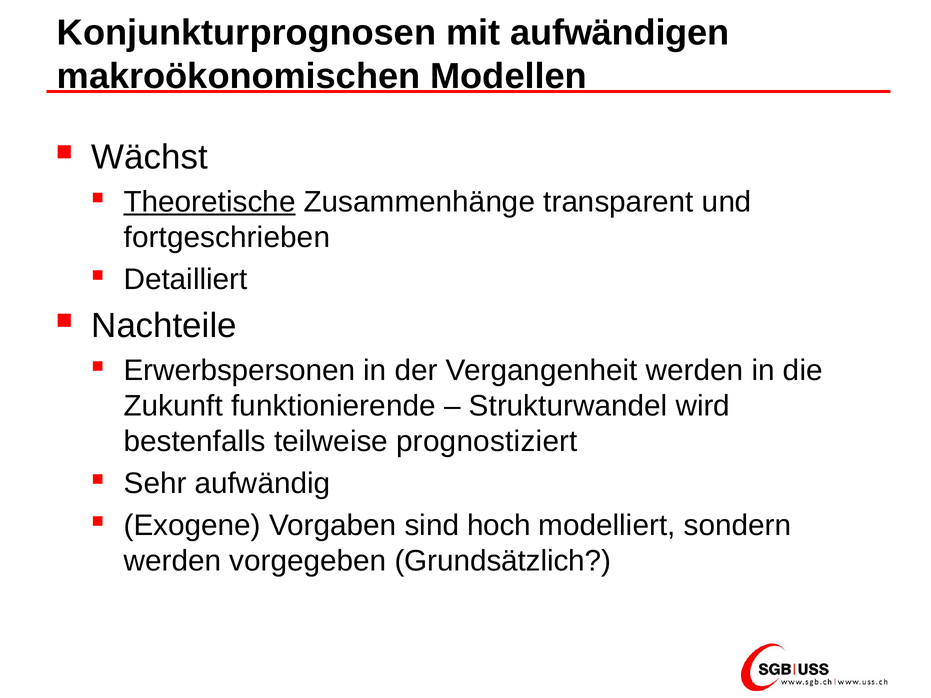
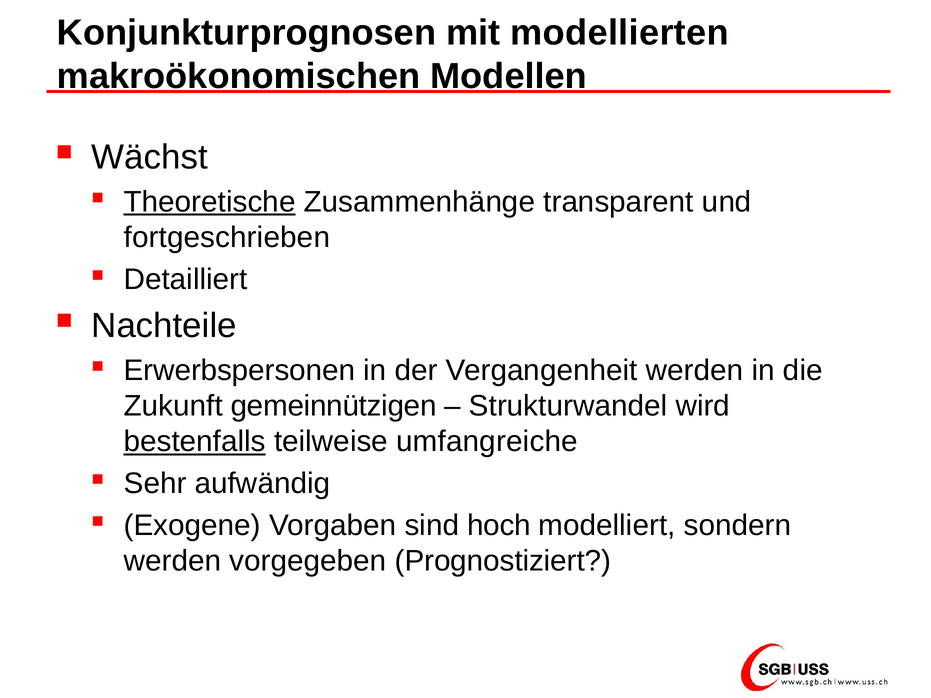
aufwändigen: aufwändigen -> modellierten (620, 33)
funktionierende: funktionierende -> gemeinnützigen (334, 406)
bestenfalls underline: none -> present (195, 442)
prognostiziert: prognostiziert -> umfangreiche (487, 442)
Grundsätzlich: Grundsätzlich -> Prognostiziert (503, 561)
